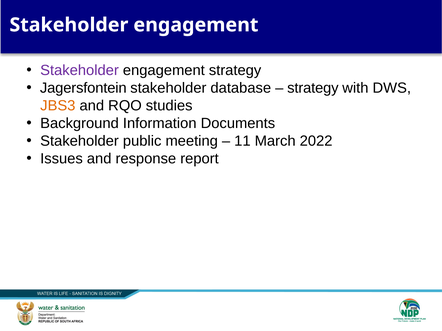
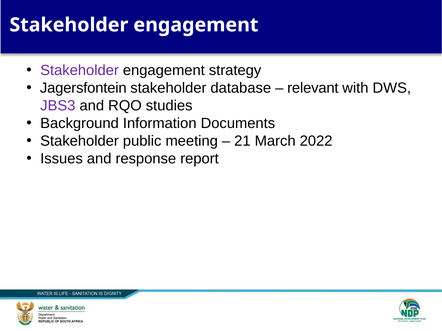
strategy: strategy -> relevant (313, 88)
JBS3 colour: orange -> purple (58, 106)
11: 11 -> 21 (242, 141)
